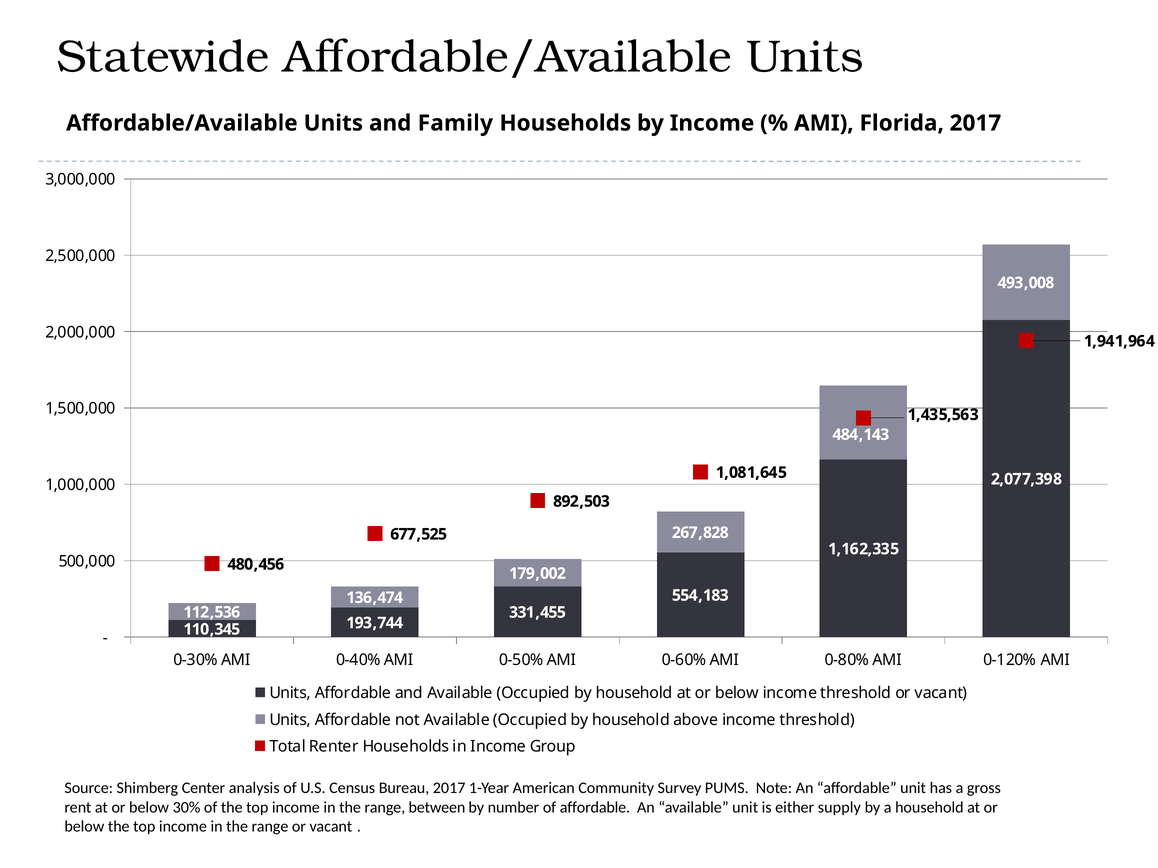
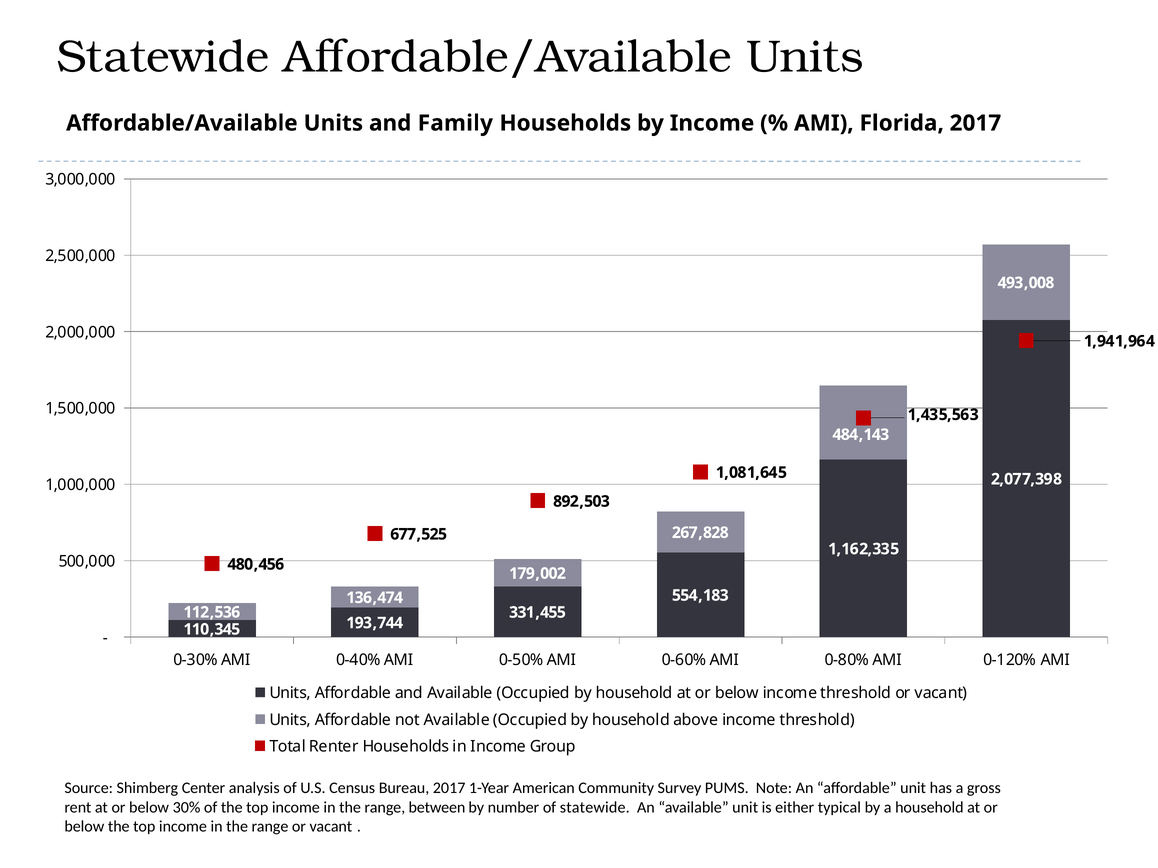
of affordable: affordable -> statewide (595, 808)
supply: supply -> typical (839, 808)
